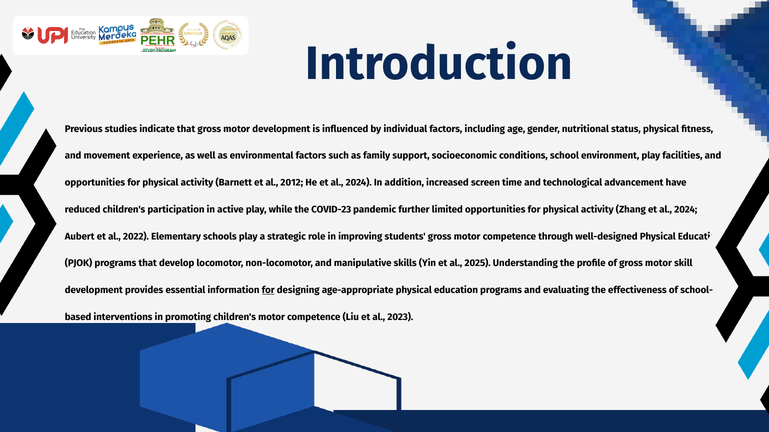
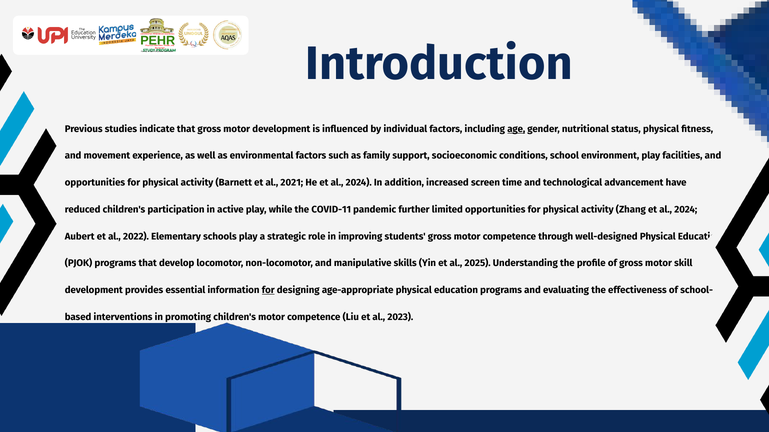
age underline: none -> present (516, 129)
2012: 2012 -> 2021 (292, 183)
COVID-23: COVID-23 -> COVID-11 (331, 210)
